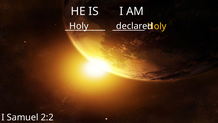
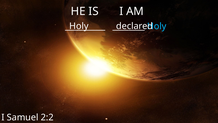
Holy colour: yellow -> light blue (157, 26)
